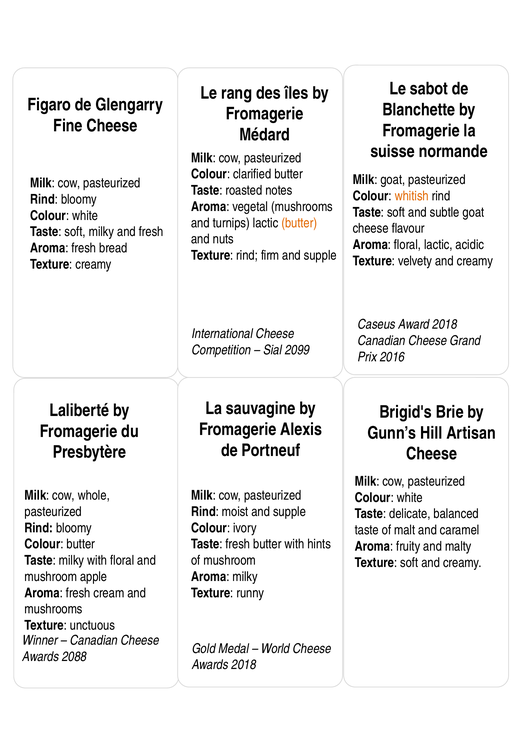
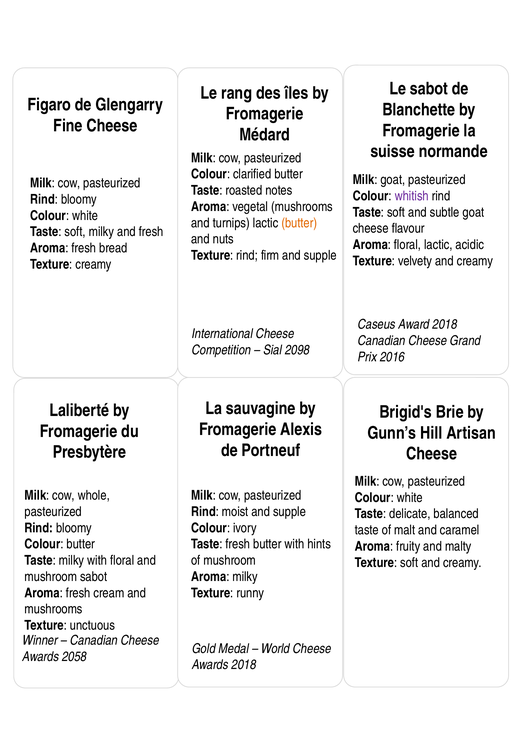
whitish colour: orange -> purple (412, 196)
2099: 2099 -> 2098 (297, 350)
mushroom apple: apple -> sabot (94, 577)
2088: 2088 -> 2058 (74, 657)
